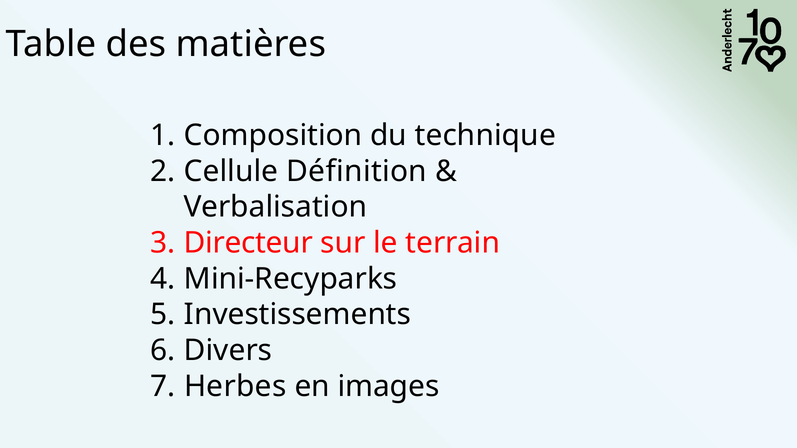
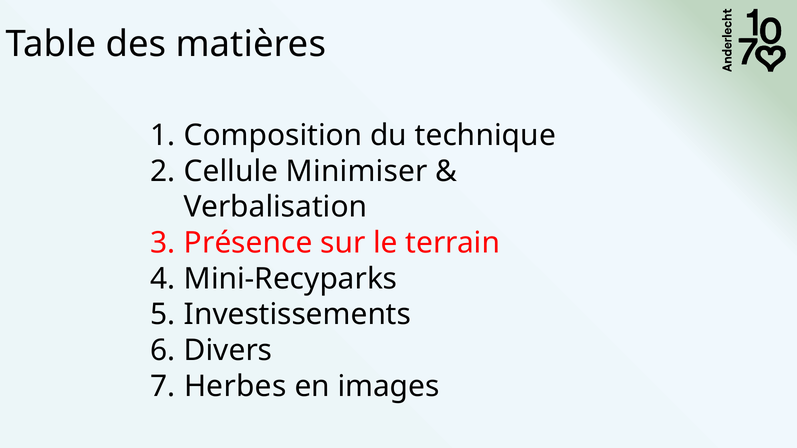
Définition: Définition -> Minimiser (357, 171)
Directeur: Directeur -> Présence (248, 243)
